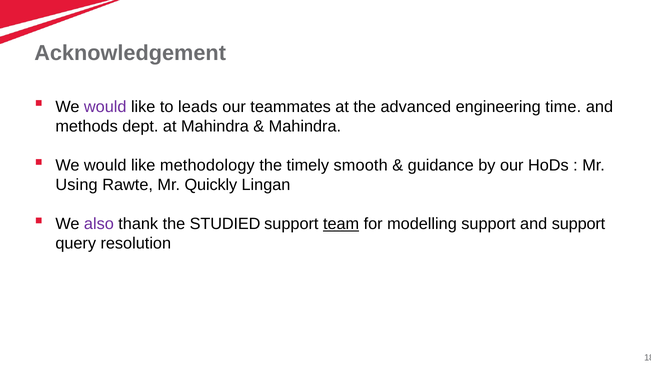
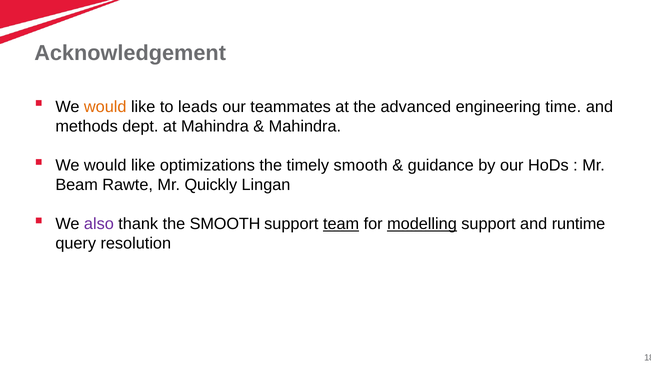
would colour: purple -> orange (105, 107)
methodology: methodology -> optimizations (207, 166)
Using: Using -> Beam (77, 185)
the STUDIED: STUDIED -> SMOOTH (225, 224)
modelling underline: none -> present (422, 224)
and support: support -> runtime (579, 224)
